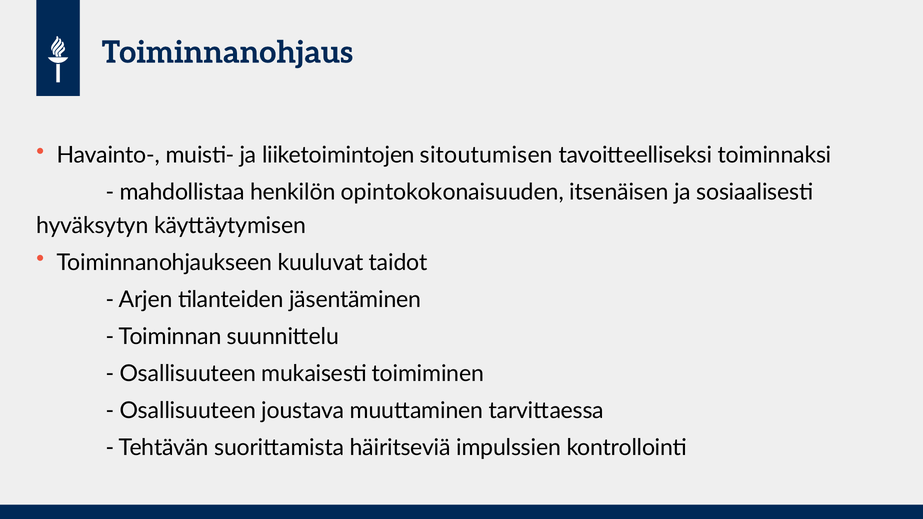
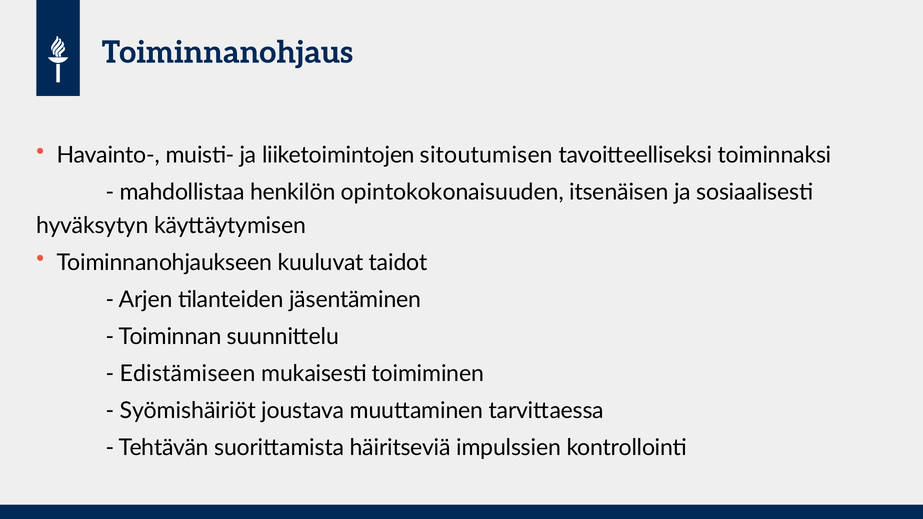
Osallisuuteen: Osallisuuteen -> Edistämiseen (188, 374)
Osallisuuteen: Osallisuuteen -> Syömishäiriöt (188, 411)
